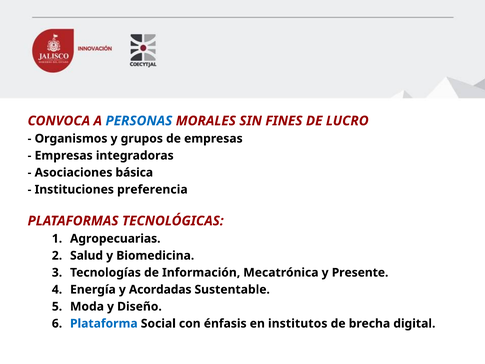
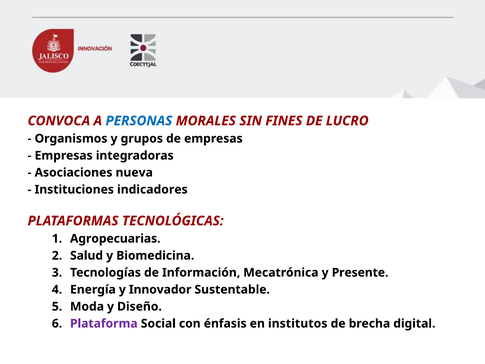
básica: básica -> nueva (134, 172)
preferencia: preferencia -> indicadores (152, 189)
Acordadas: Acordadas -> Innovador (160, 289)
Plataforma colour: blue -> purple (104, 323)
